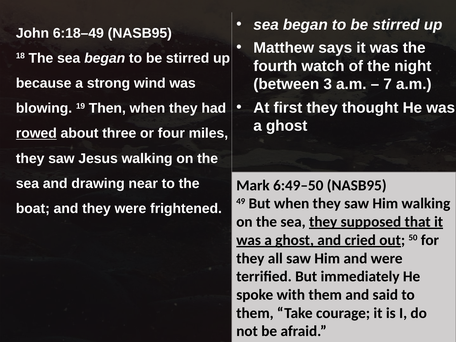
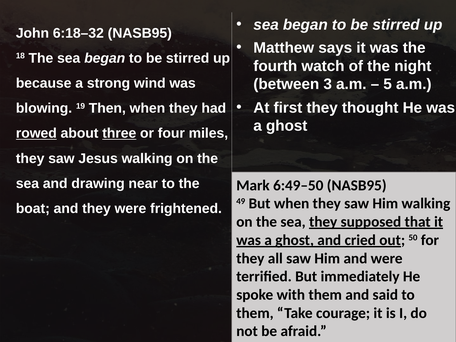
6:18–49: 6:18–49 -> 6:18–32 (78, 33)
7: 7 -> 5 (388, 84)
three underline: none -> present (119, 133)
